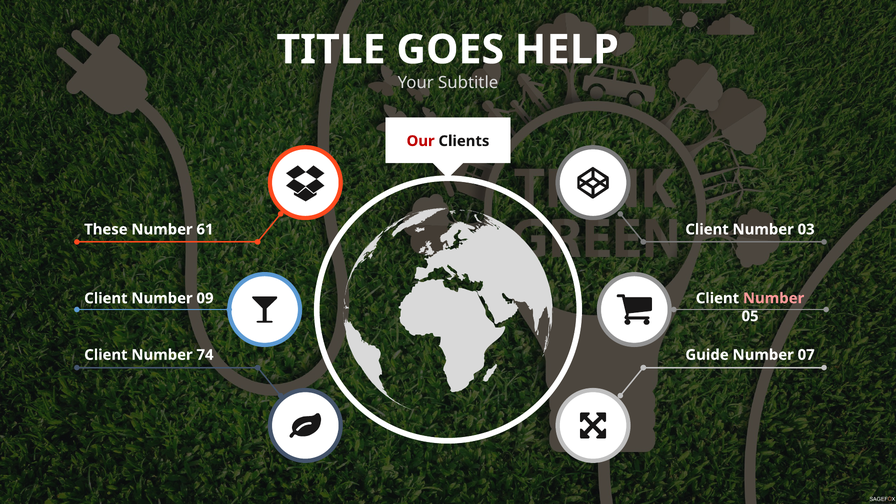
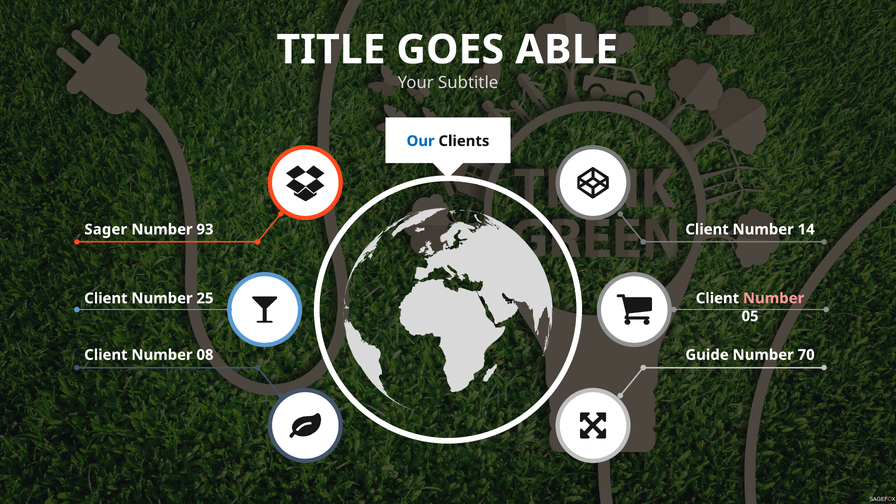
HELP: HELP -> ABLE (567, 50)
Our colour: red -> blue (421, 141)
These: These -> Sager (106, 229)
61: 61 -> 93 (205, 229)
03: 03 -> 14 (806, 229)
09: 09 -> 25 (205, 298)
74: 74 -> 08 (205, 355)
07: 07 -> 70 (806, 355)
